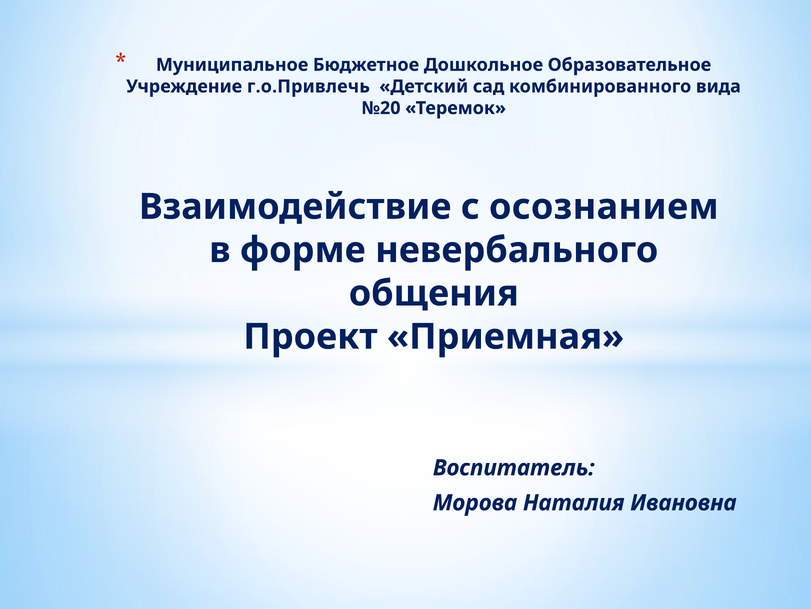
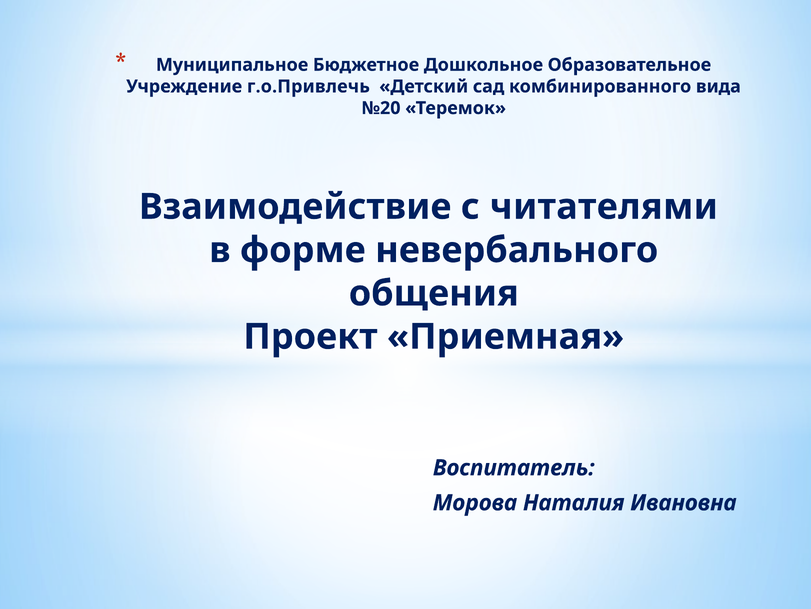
осознанием: осознанием -> читателями (604, 207)
